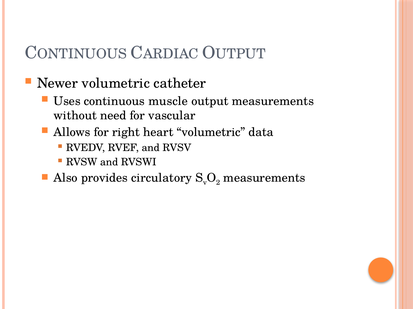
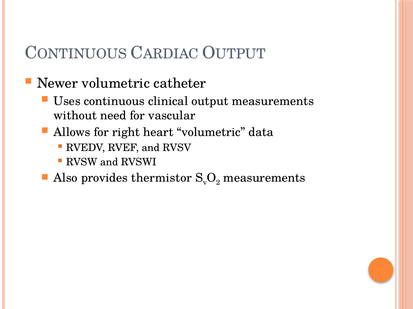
muscle: muscle -> clinical (168, 101)
circulatory: circulatory -> thermistor (162, 178)
